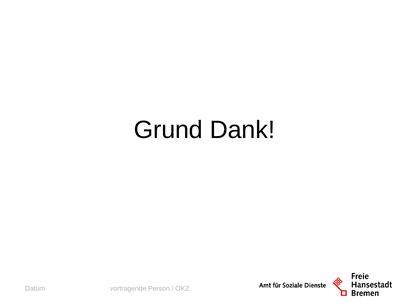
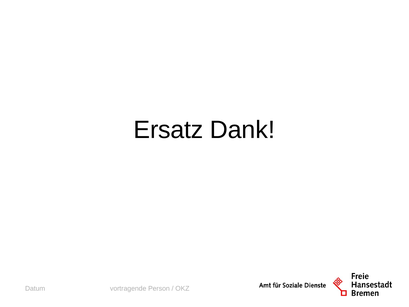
Grund: Grund -> Ersatz (168, 130)
